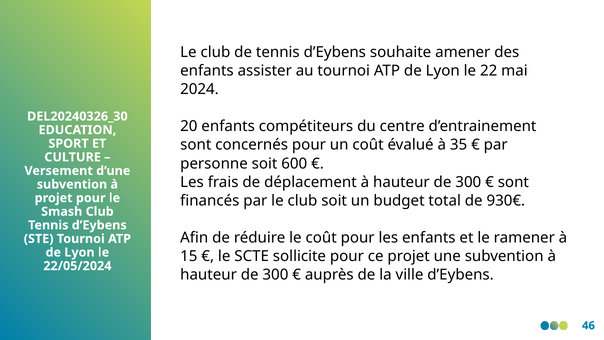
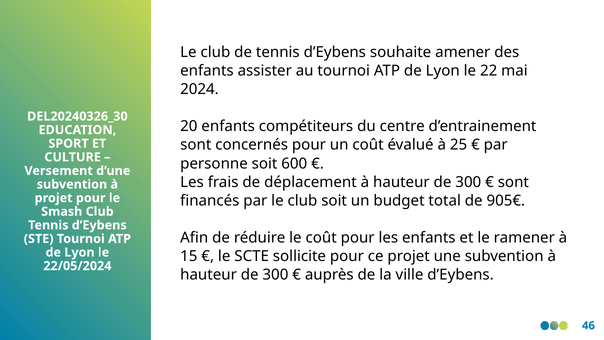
35: 35 -> 25 (459, 145)
930€: 930€ -> 905€ (506, 200)
